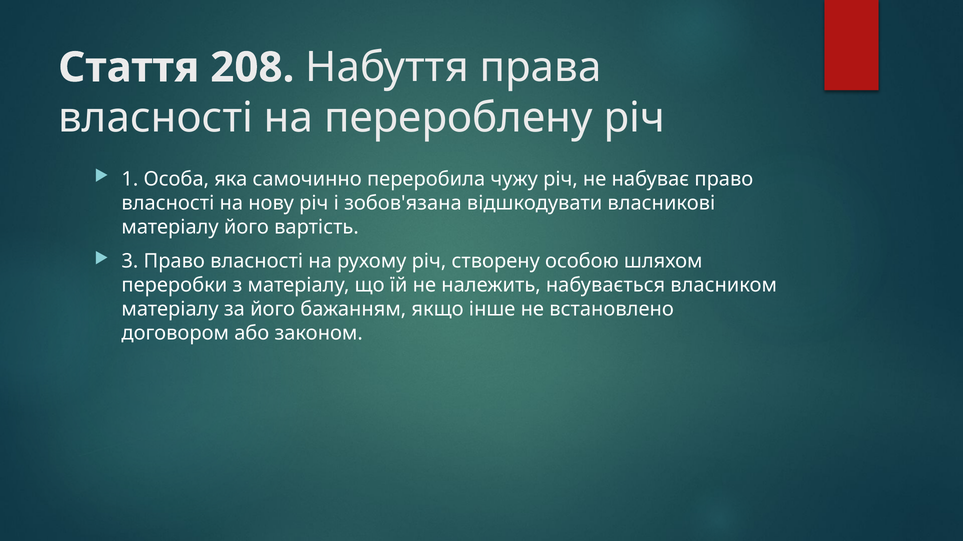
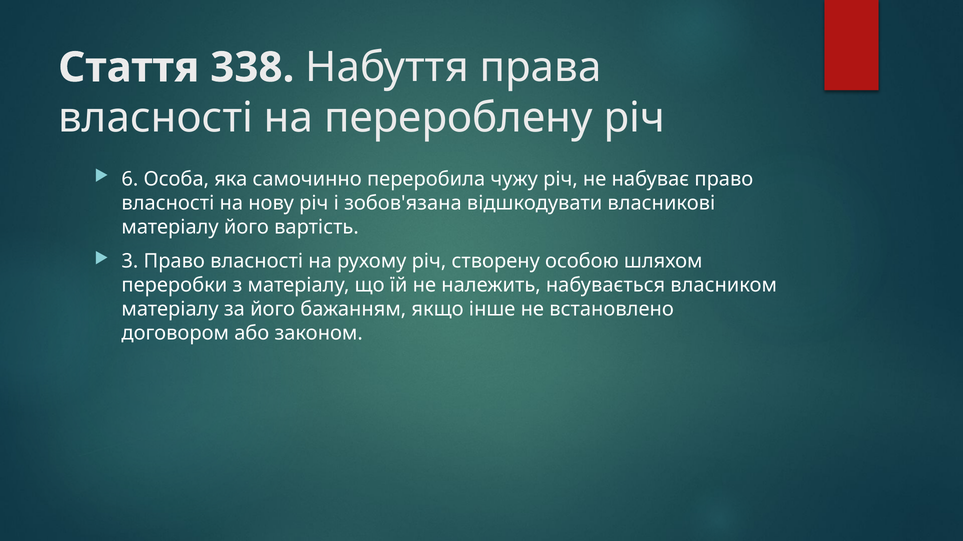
208: 208 -> 338 (252, 68)
1: 1 -> 6 (130, 179)
